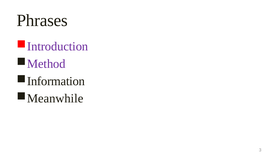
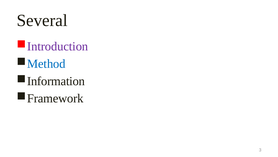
Phrases: Phrases -> Several (42, 20)
Method colour: purple -> blue (46, 63)
Meanwhile: Meanwhile -> Framework (55, 98)
